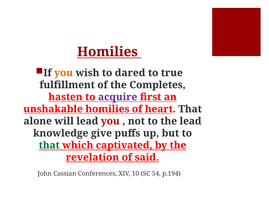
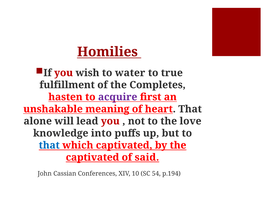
you colour: orange -> red (64, 73)
dared: dared -> water (130, 73)
unshakable homilies: homilies -> meaning (107, 109)
the lead: lead -> love (191, 122)
give: give -> into (101, 134)
that colour: green -> blue (49, 146)
revelation: revelation -> captivated (93, 158)
